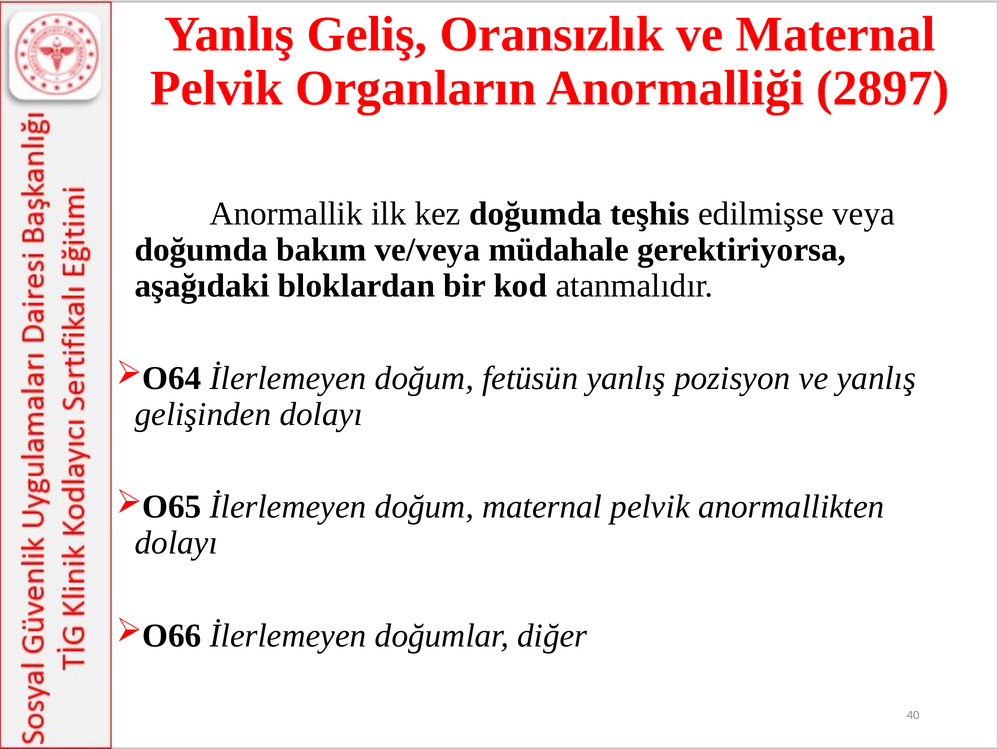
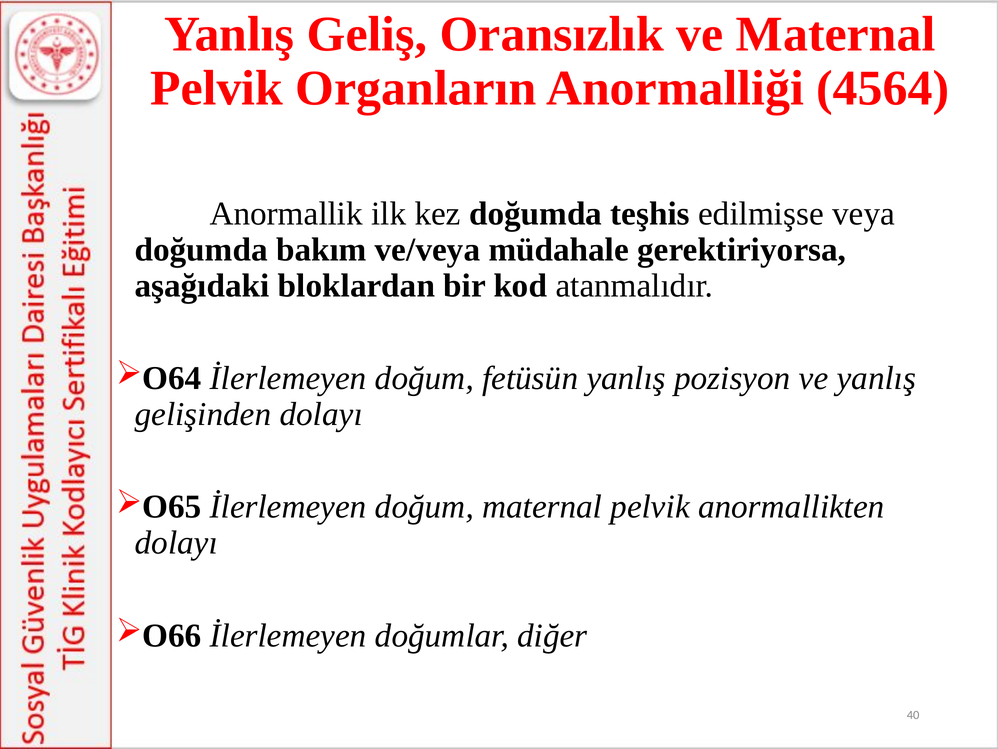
2897: 2897 -> 4564 (883, 88)
